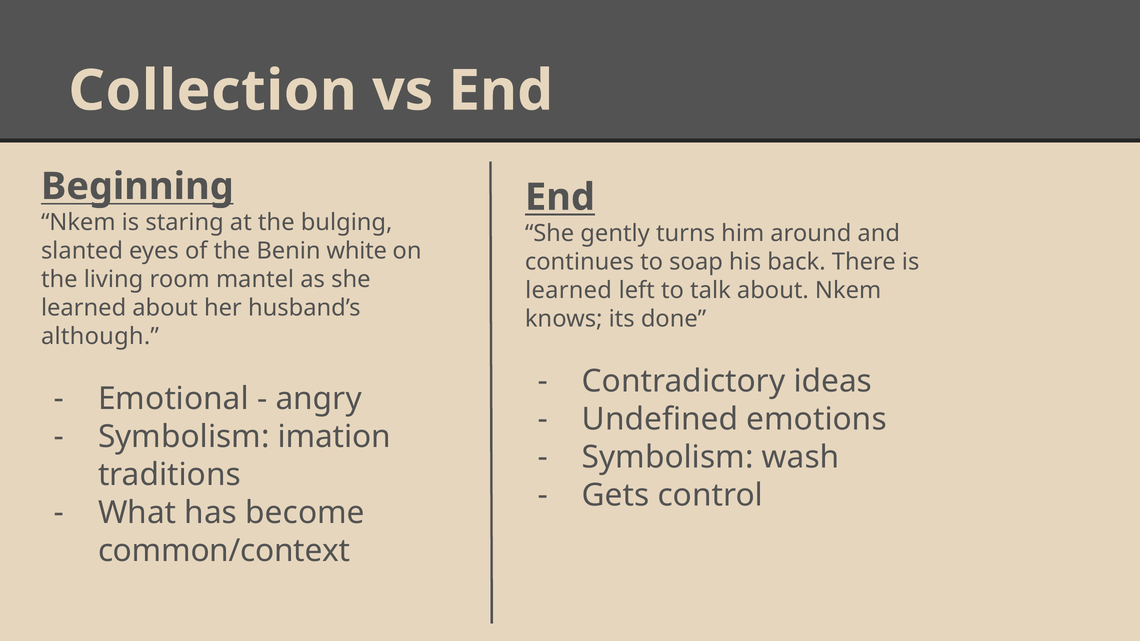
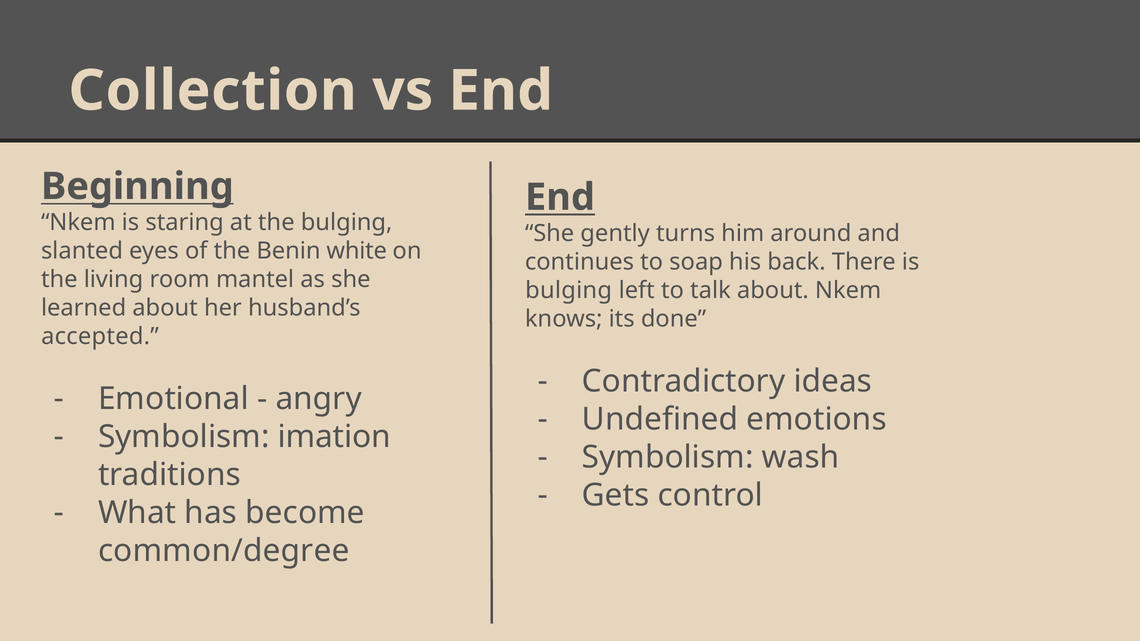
learned: learned -> bulging (569, 290)
although: although -> accepted (100, 337)
common/context: common/context -> common/degree (224, 551)
